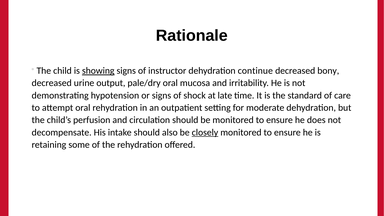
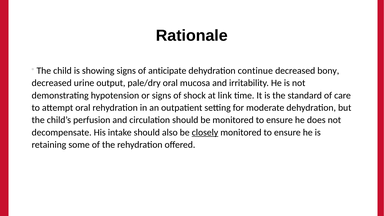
showing underline: present -> none (98, 71)
instructor: instructor -> anticipate (167, 71)
late: late -> link (225, 95)
